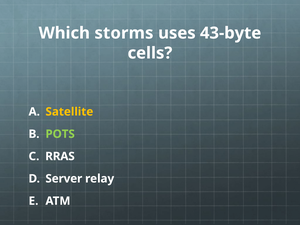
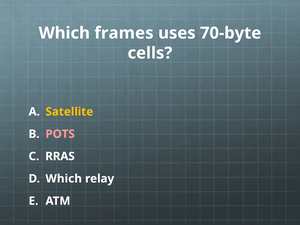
storms: storms -> frames (124, 33)
43-byte: 43-byte -> 70-byte (231, 33)
POTS colour: light green -> pink (60, 134)
Server: Server -> Which (64, 179)
